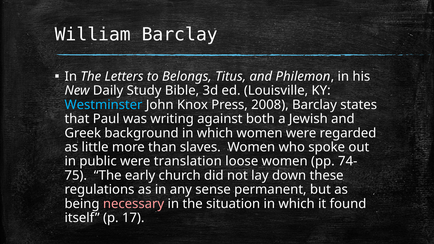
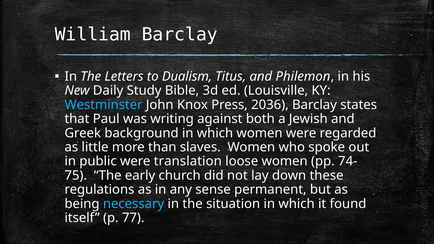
Belongs: Belongs -> Dualism (187, 76)
2008: 2008 -> 2036 (270, 105)
necessary colour: pink -> light blue (134, 204)
17: 17 -> 77 (133, 218)
